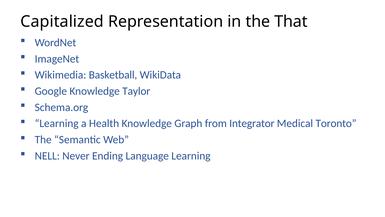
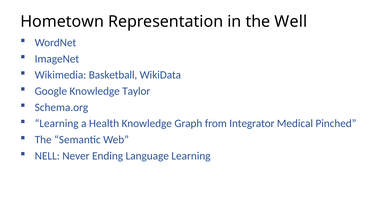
Capitalized: Capitalized -> Hometown (62, 22)
That: That -> Well (291, 22)
Toronto: Toronto -> Pinched (336, 123)
